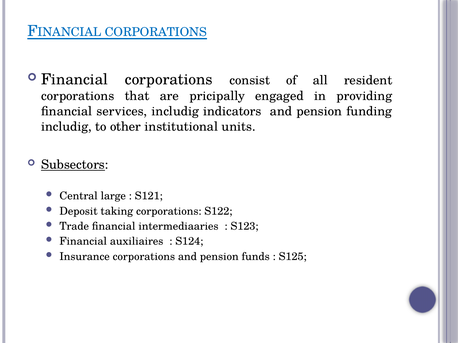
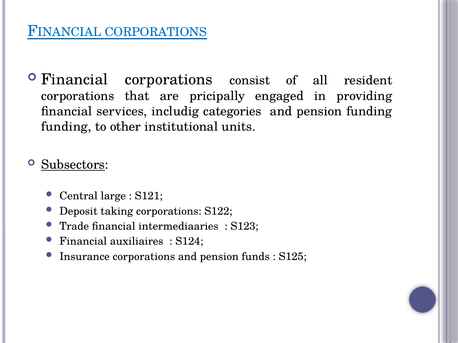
indicators: indicators -> categories (232, 112)
includig: includig -> funding (66, 127)
